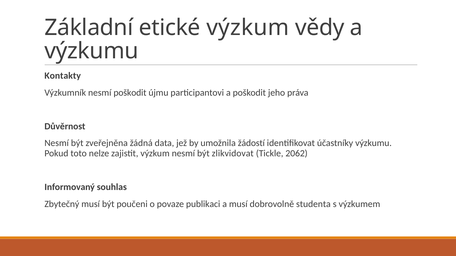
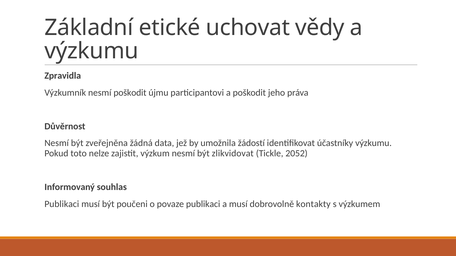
etické výzkum: výzkum -> uchovat (248, 28)
Kontakty: Kontakty -> Zpravidla (63, 76)
2062: 2062 -> 2052 (297, 154)
Zbytečný: Zbytečný -> Publikaci (62, 204)
studenta: studenta -> kontakty (313, 204)
